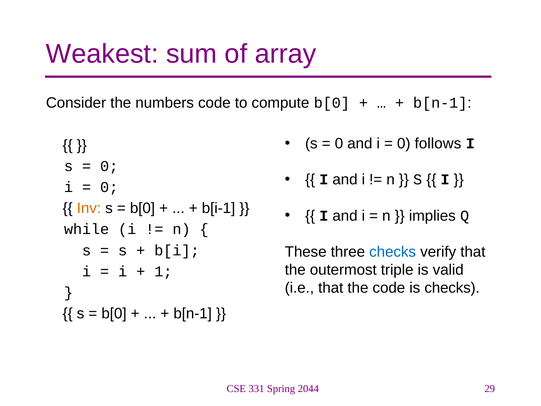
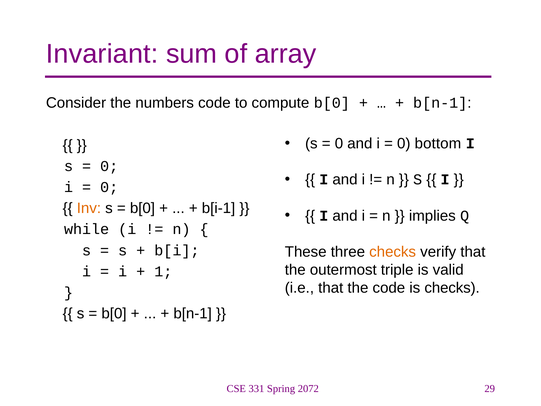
Weakest: Weakest -> Invariant (102, 54)
follows: follows -> bottom (438, 143)
checks colour: blue -> orange (393, 252)
2044: 2044 -> 2072 (308, 388)
